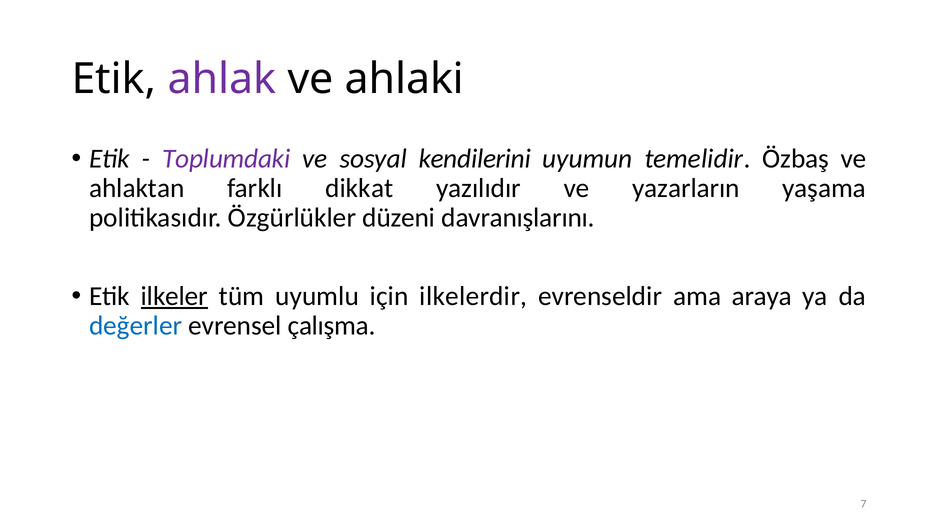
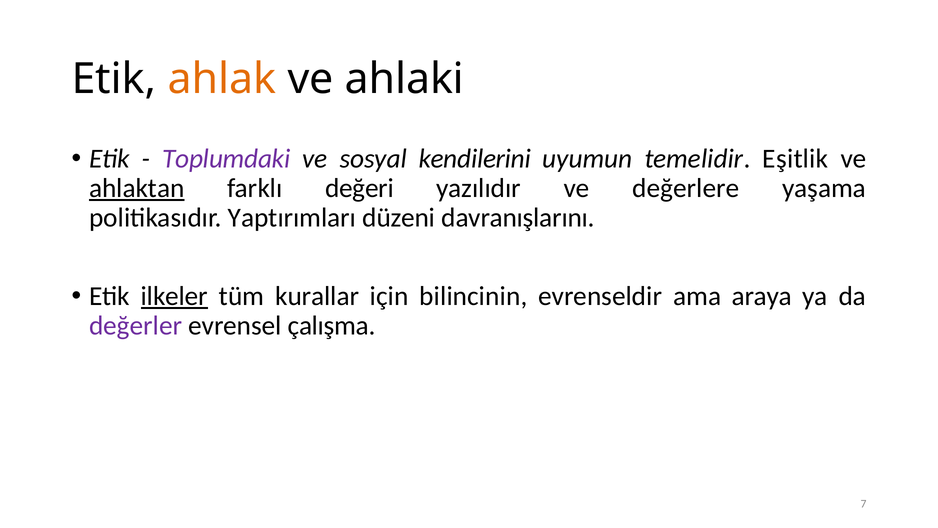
ahlak colour: purple -> orange (222, 79)
Özbaş: Özbaş -> Eşitlik (795, 159)
ahlaktan underline: none -> present (137, 188)
dikkat: dikkat -> değeri (359, 188)
yazarların: yazarların -> değerlere (686, 188)
Özgürlükler: Özgürlükler -> Yaptırımları (292, 218)
uyumlu: uyumlu -> kurallar (317, 296)
ilkelerdir: ilkelerdir -> bilincinin (473, 296)
değerler colour: blue -> purple (136, 326)
